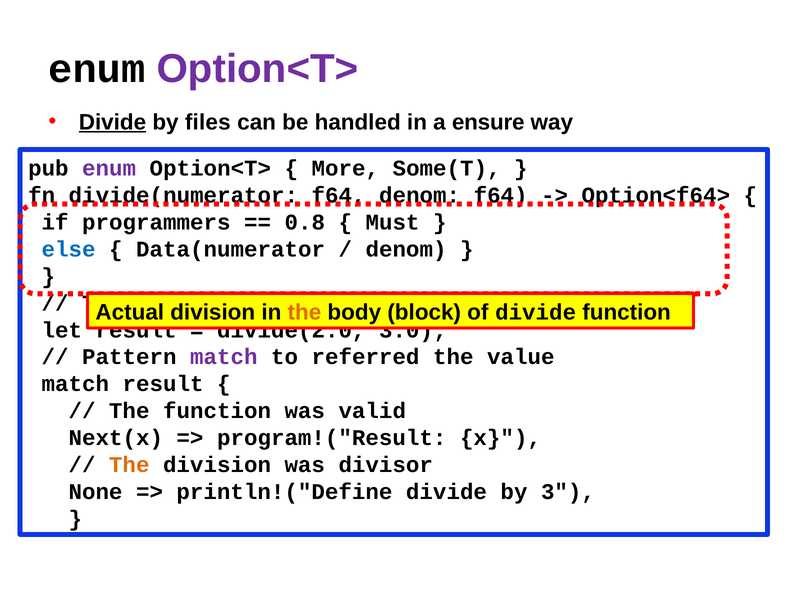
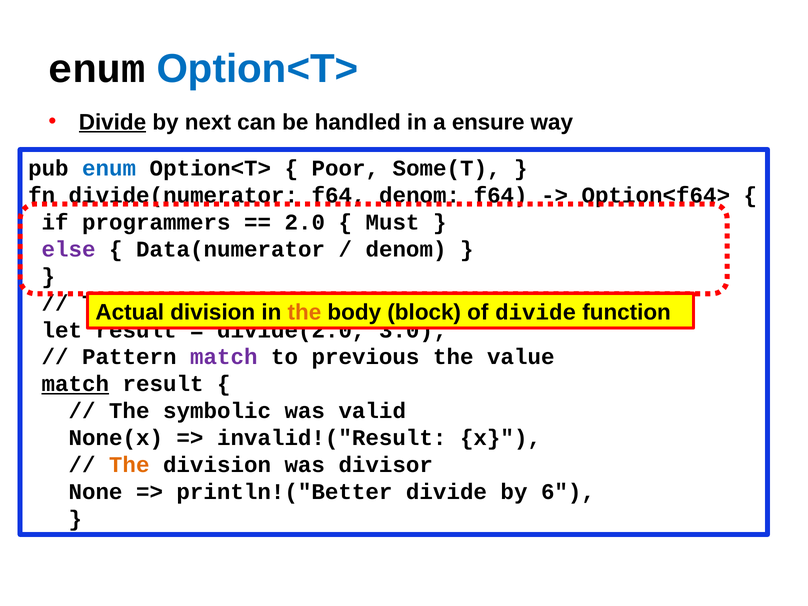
Option<T> colour: purple -> blue (258, 69)
files: files -> next (208, 122)
enum colour: purple -> blue (109, 168)
More: More -> Poor (345, 168)
0.8: 0.8 -> 2.0 (305, 222)
else colour: blue -> purple (69, 249)
referred: referred -> previous (366, 357)
match underline: none -> present (75, 384)
function: function -> symbolic (217, 411)
Next(x: Next(x -> None(x (116, 438)
program!("Result: program!("Result -> invalid!("Result (332, 438)
println!("Define: println!("Define -> println!("Better (284, 492)
3: 3 -> 6 (568, 492)
